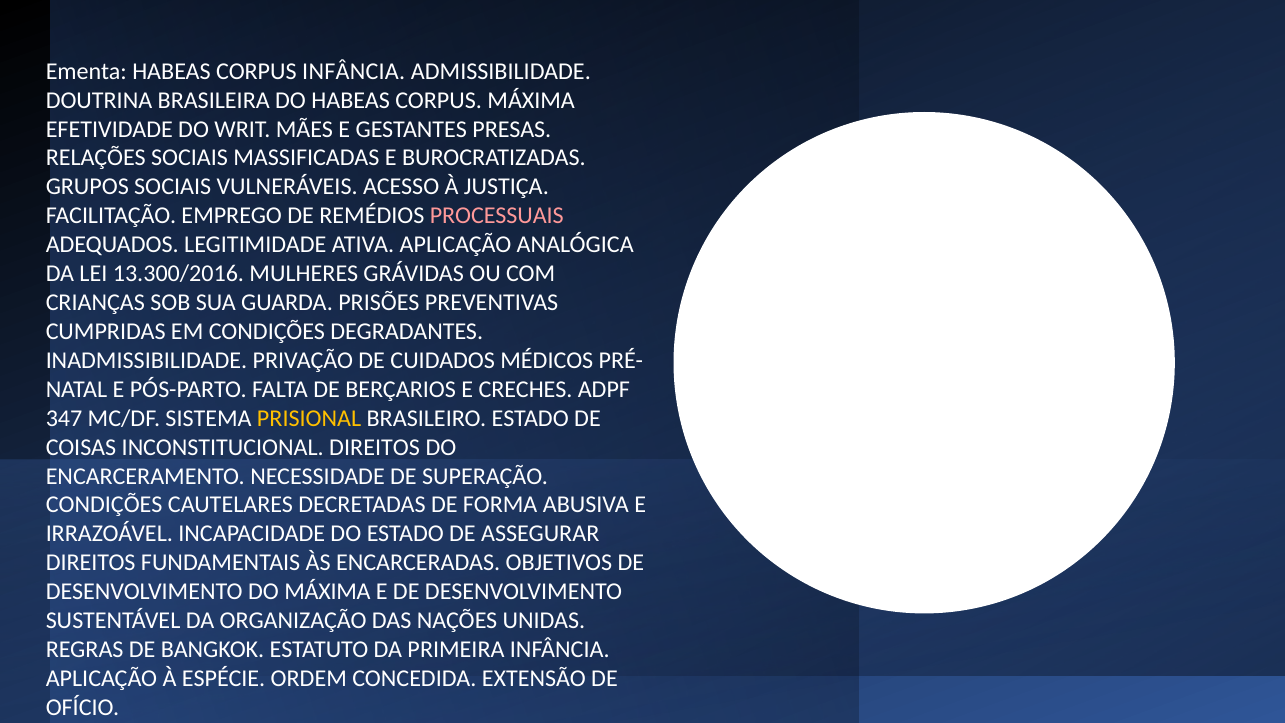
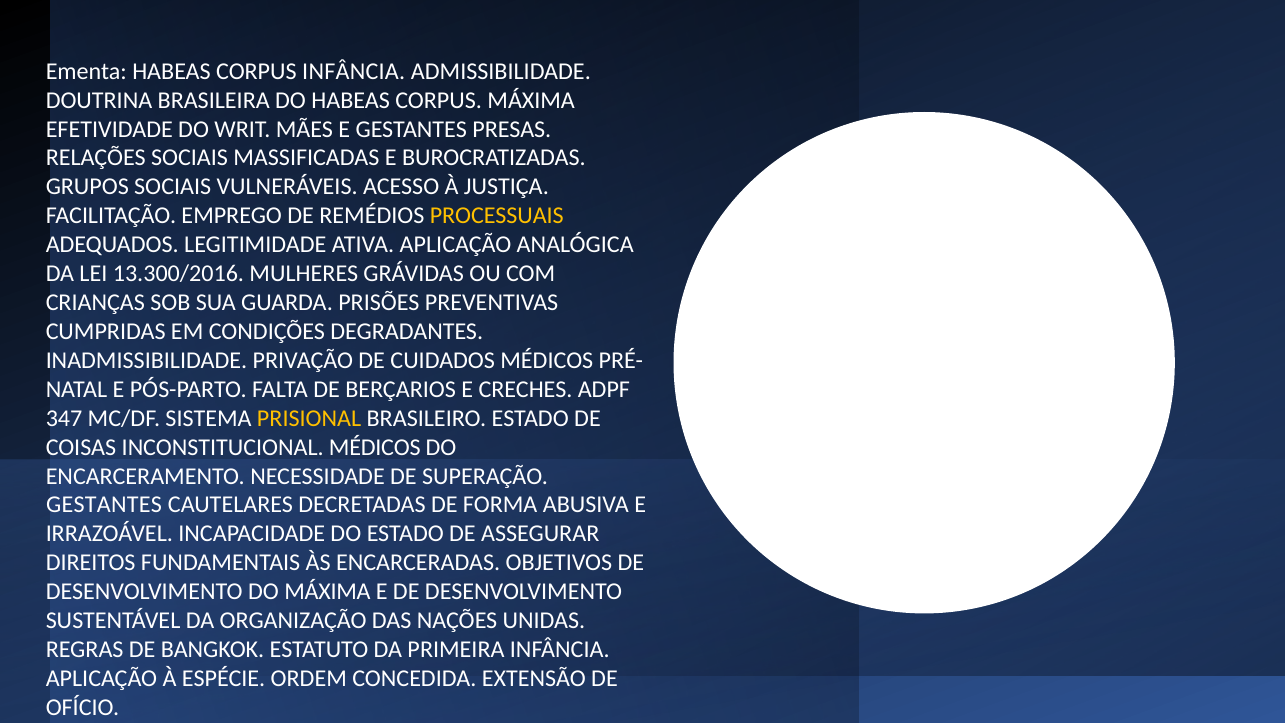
PROCESSUAIS colour: pink -> yellow (497, 216)
INCONSTITUCIONAL DIREITOS: DIREITOS -> MÉDICOS (375, 447)
CONDIÇÕES: CONDIÇÕES -> GESTANTES (104, 505)
